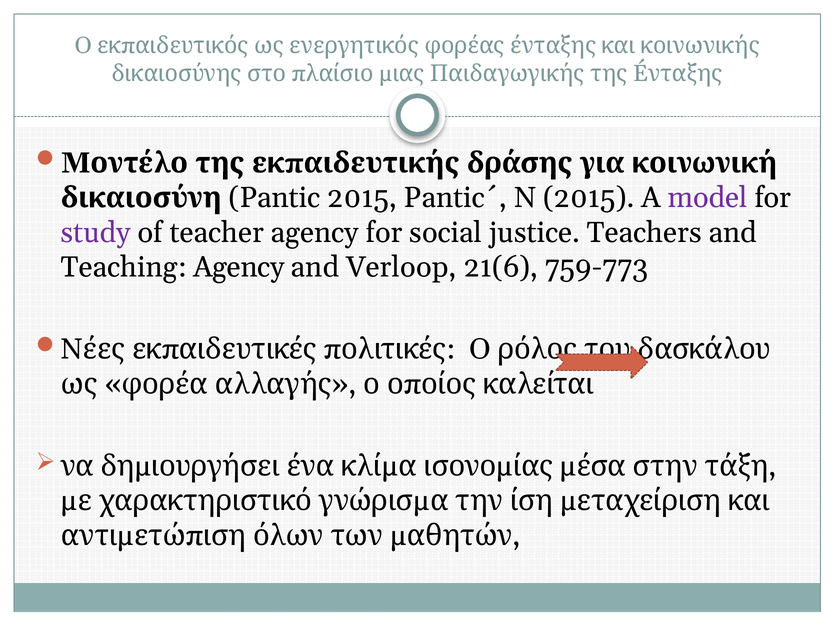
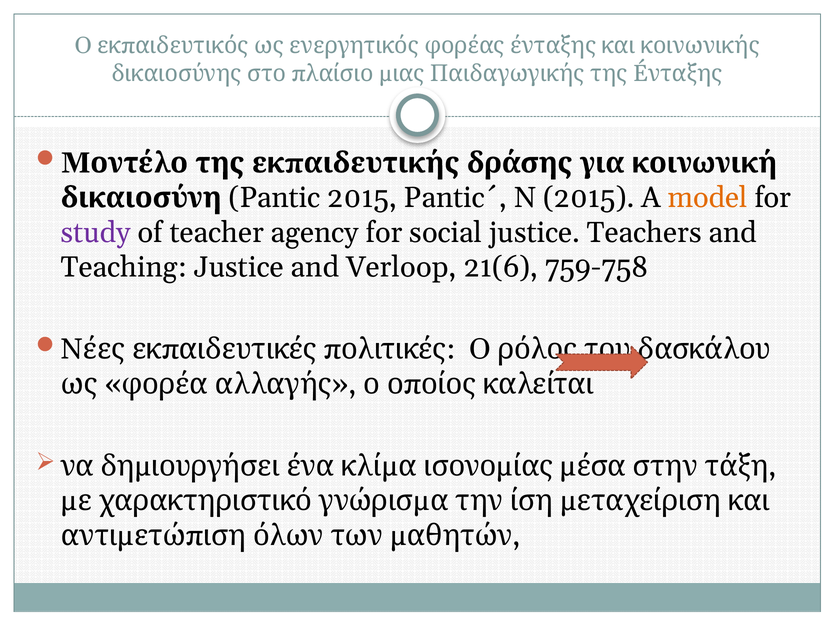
model colour: purple -> orange (708, 198)
Teaching Agency: Agency -> Justice (239, 267)
759-773: 759-773 -> 759-758 (597, 267)
